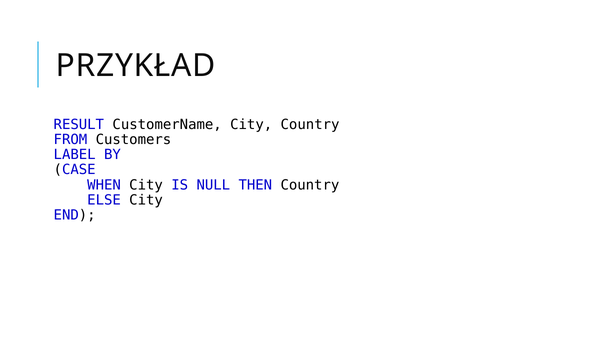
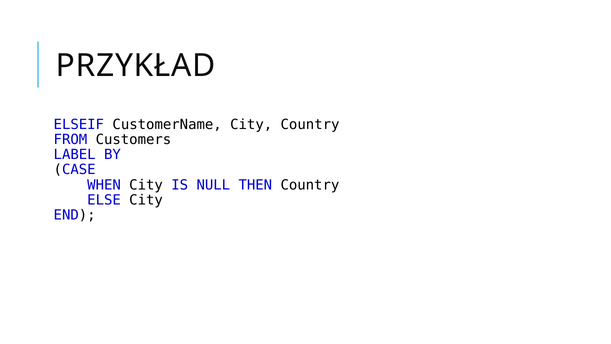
RESULT: RESULT -> ELSEIF (79, 124)
